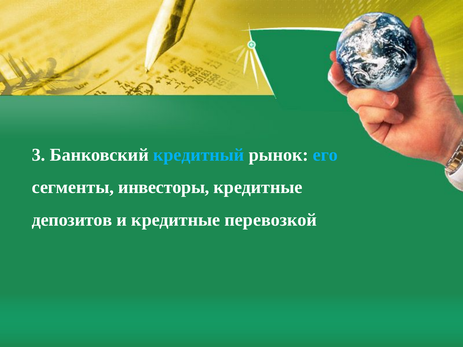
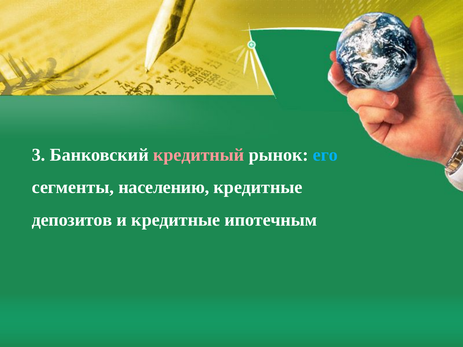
кредитный colour: light blue -> pink (199, 155)
инвесторы: инвесторы -> населению (164, 187)
перевозкой: перевозкой -> ипотечным (271, 220)
